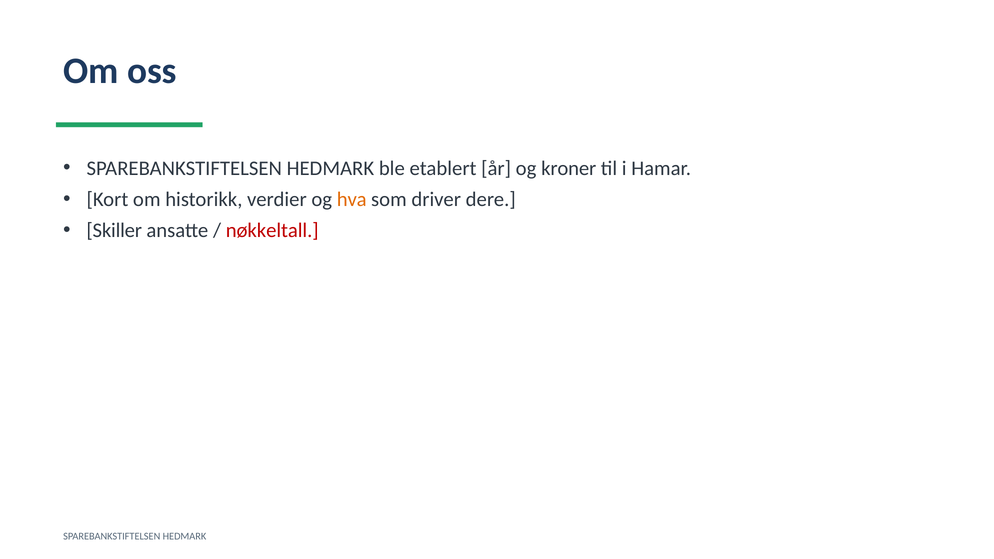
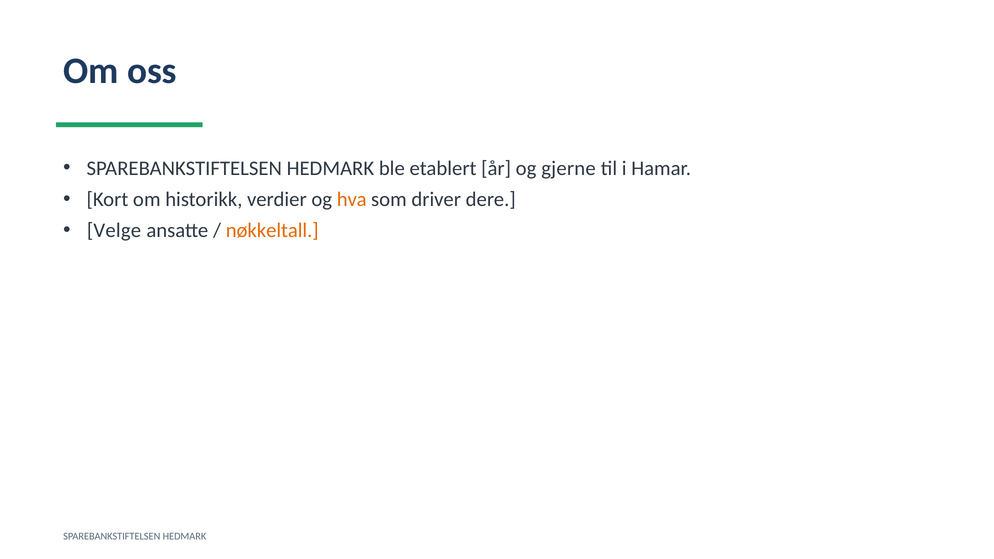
kroner: kroner -> gjerne (569, 168)
Skiller: Skiller -> Velge (114, 231)
nøkkeltall colour: red -> orange (272, 231)
